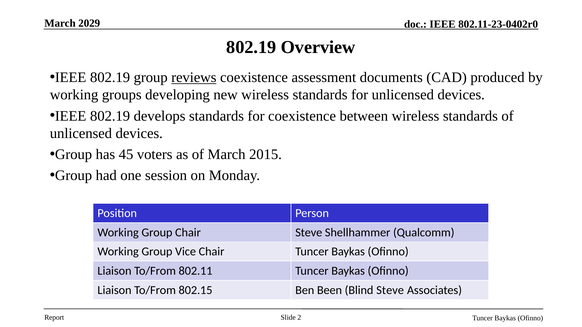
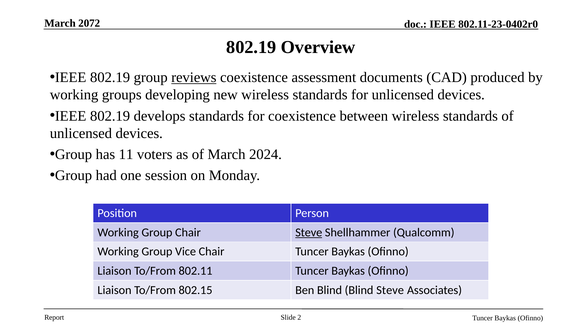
2029: 2029 -> 2072 (89, 23)
45: 45 -> 11 (126, 155)
2015: 2015 -> 2024 (266, 155)
Steve underline: none -> present (309, 233)
Ben Been: Been -> Blind (330, 290)
